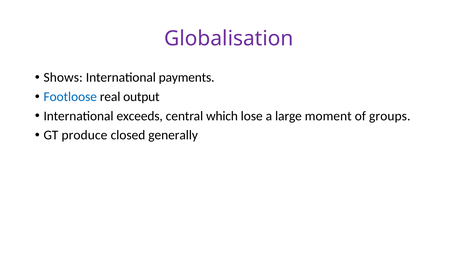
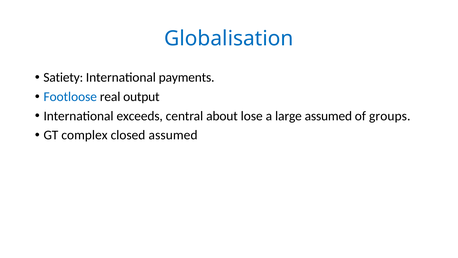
Globalisation colour: purple -> blue (229, 38)
Shows: Shows -> Satiety (63, 77)
which: which -> about (222, 116)
large moment: moment -> assumed (328, 116)
produce: produce -> complex (84, 135)
closed generally: generally -> assumed (173, 135)
